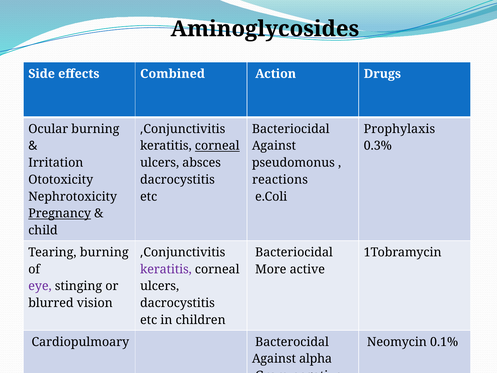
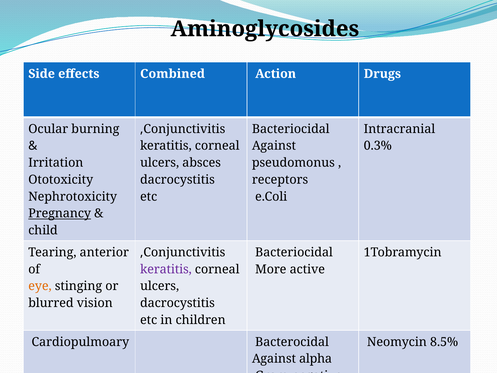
Prophylaxis: Prophylaxis -> Intracranial (399, 129)
corneal underline: present -> none (217, 146)
reactions: reactions -> receptors (280, 180)
Tearing burning: burning -> anterior (104, 252)
eye colour: purple -> orange (40, 286)
0.1%: 0.1% -> 8.5% (444, 342)
